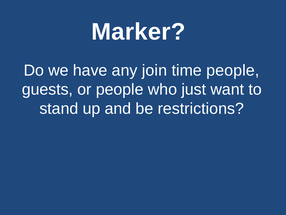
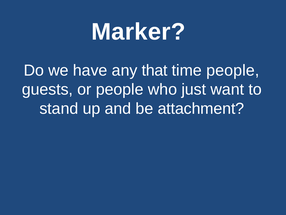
join: join -> that (155, 70)
restrictions: restrictions -> attachment (201, 108)
